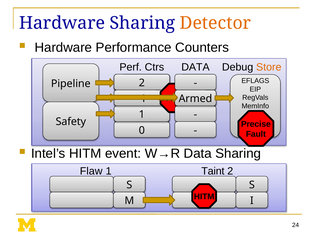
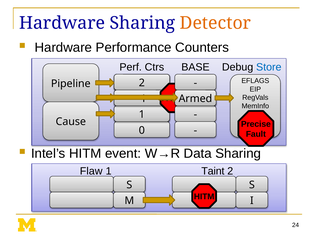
DATA: DATA -> BASE (195, 67)
Store colour: orange -> blue (269, 67)
Safety: Safety -> Cause (71, 122)
